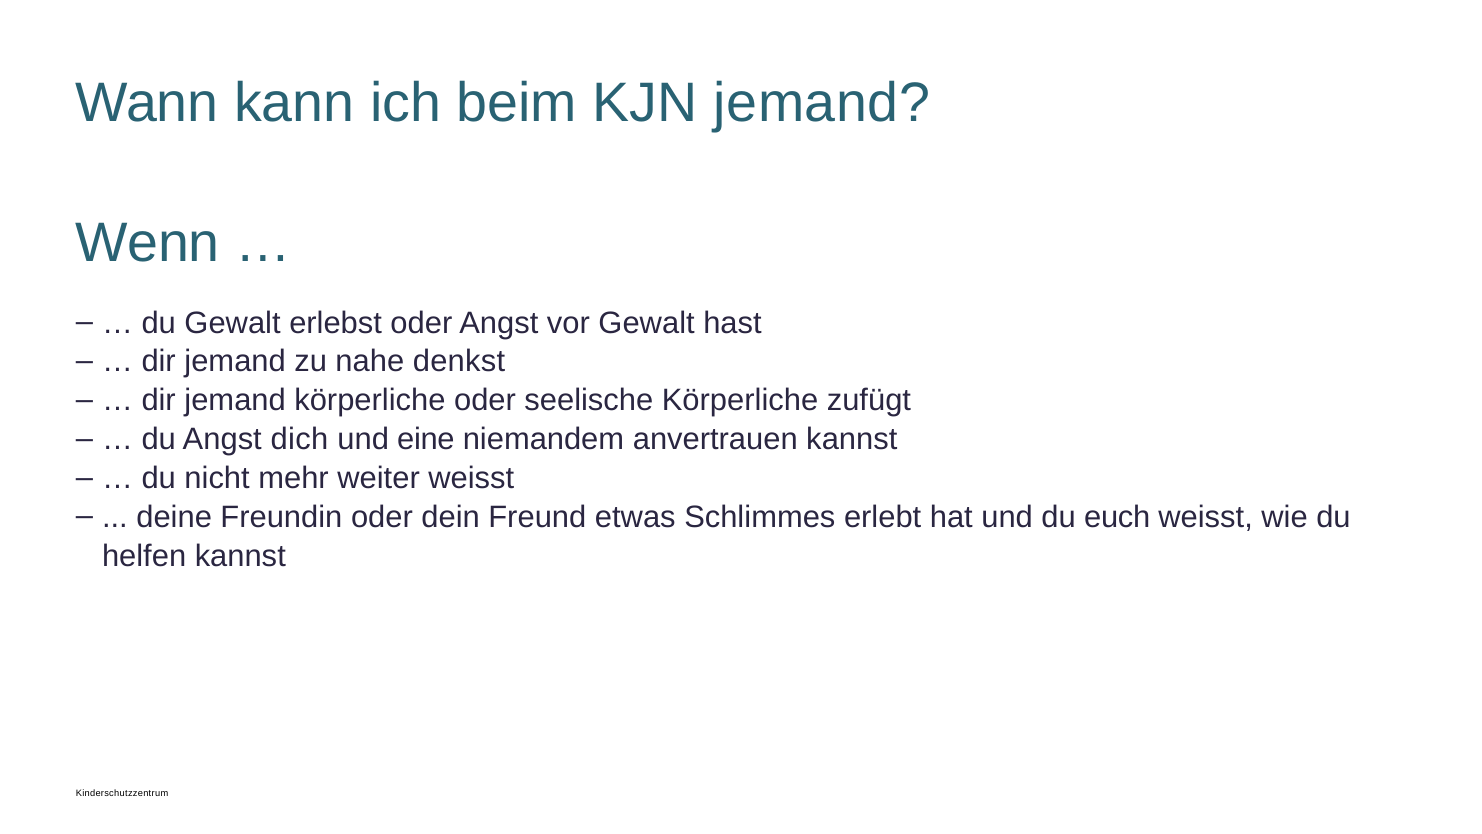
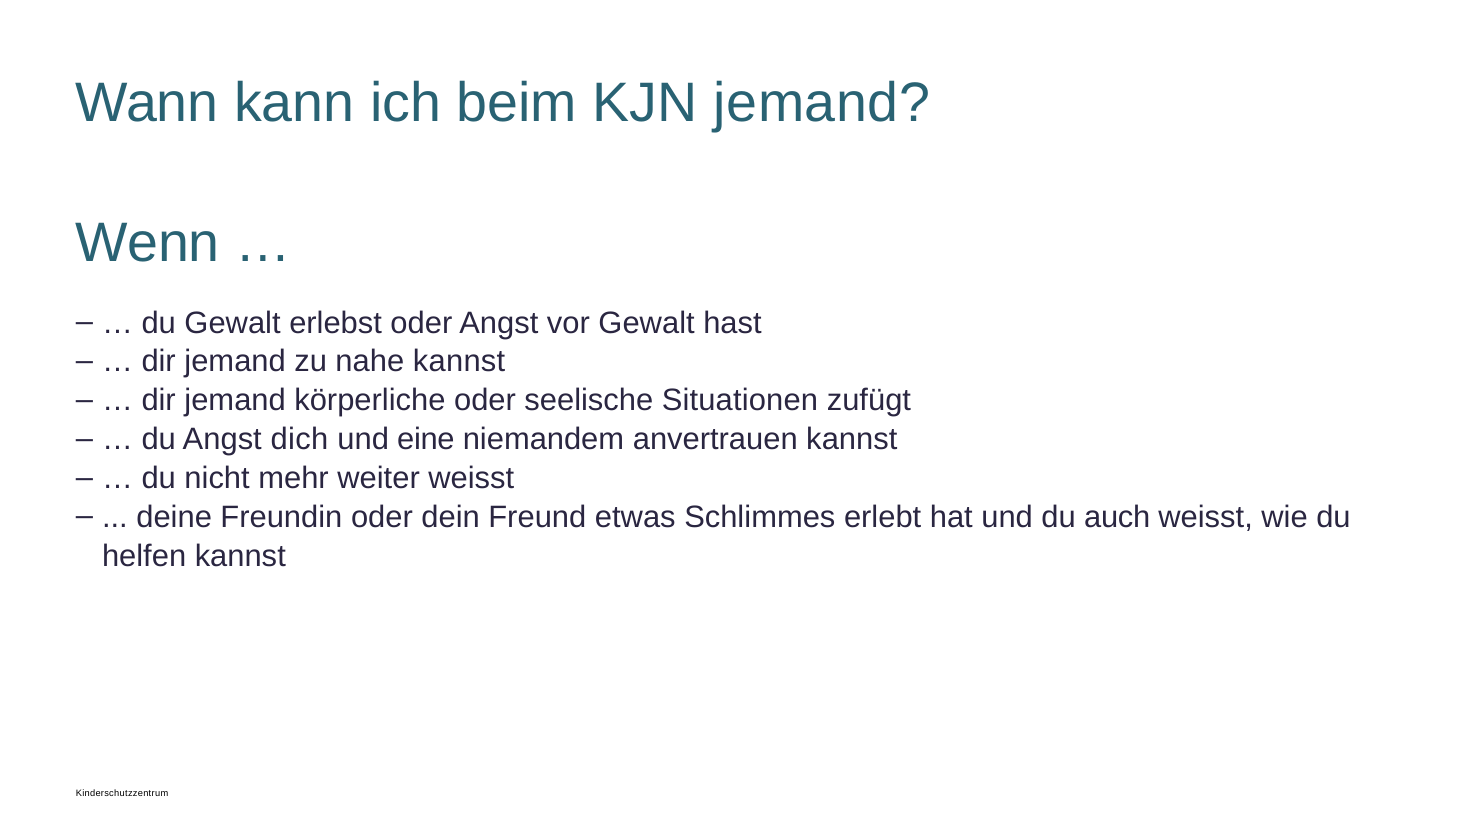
nahe denkst: denkst -> kannst (459, 362)
seelische Körperliche: Körperliche -> Situationen (740, 401)
euch: euch -> auch (1117, 517)
